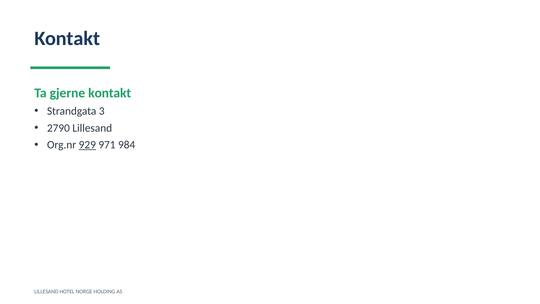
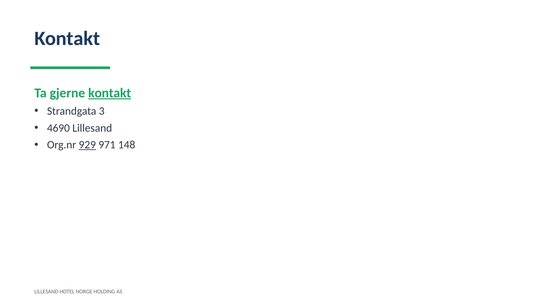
kontakt underline: none -> present (110, 93)
2790: 2790 -> 4690 (58, 128)
984: 984 -> 148 (127, 145)
